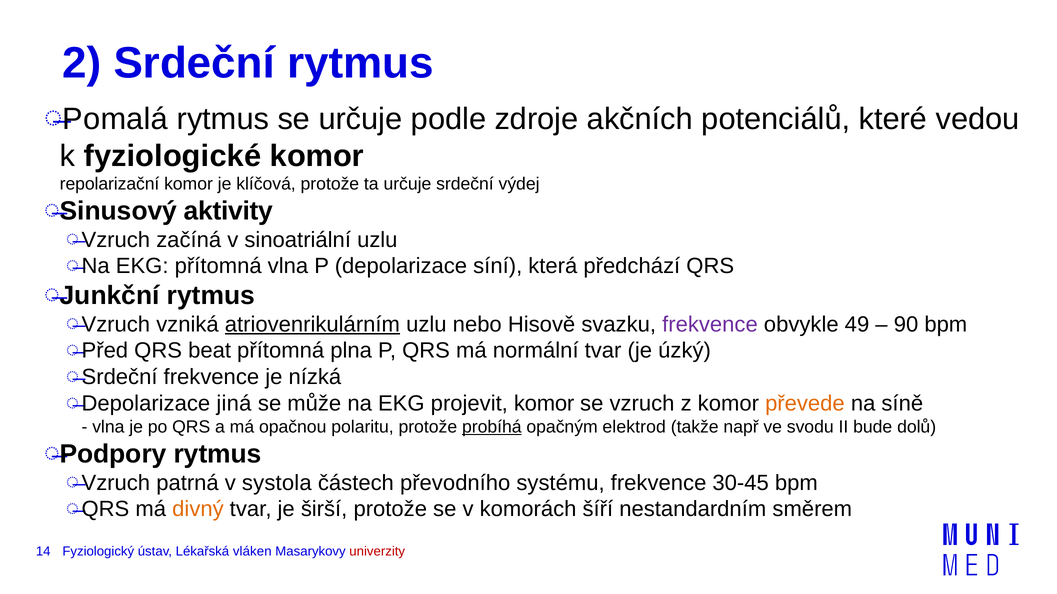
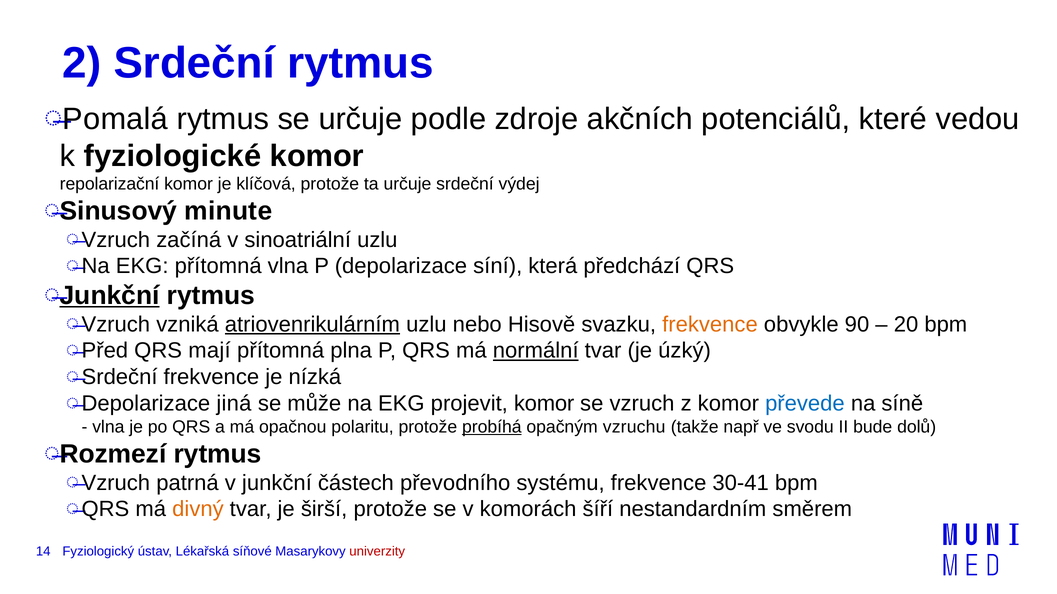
aktivity: aktivity -> minute (228, 211)
Junkční underline: none -> present (110, 296)
frekvence colour: purple -> orange (710, 325)
49: 49 -> 90 (857, 325)
90: 90 -> 20 (906, 325)
beat: beat -> mají (209, 351)
normální underline: none -> present (536, 351)
převede colour: orange -> blue (805, 404)
elektrod: elektrod -> vzruchu (634, 427)
Podpory: Podpory -> Rozmezí (113, 454)
v systola: systola -> junkční (277, 483)
30-45: 30-45 -> 30-41 (741, 483)
vláken: vláken -> síňové (252, 552)
